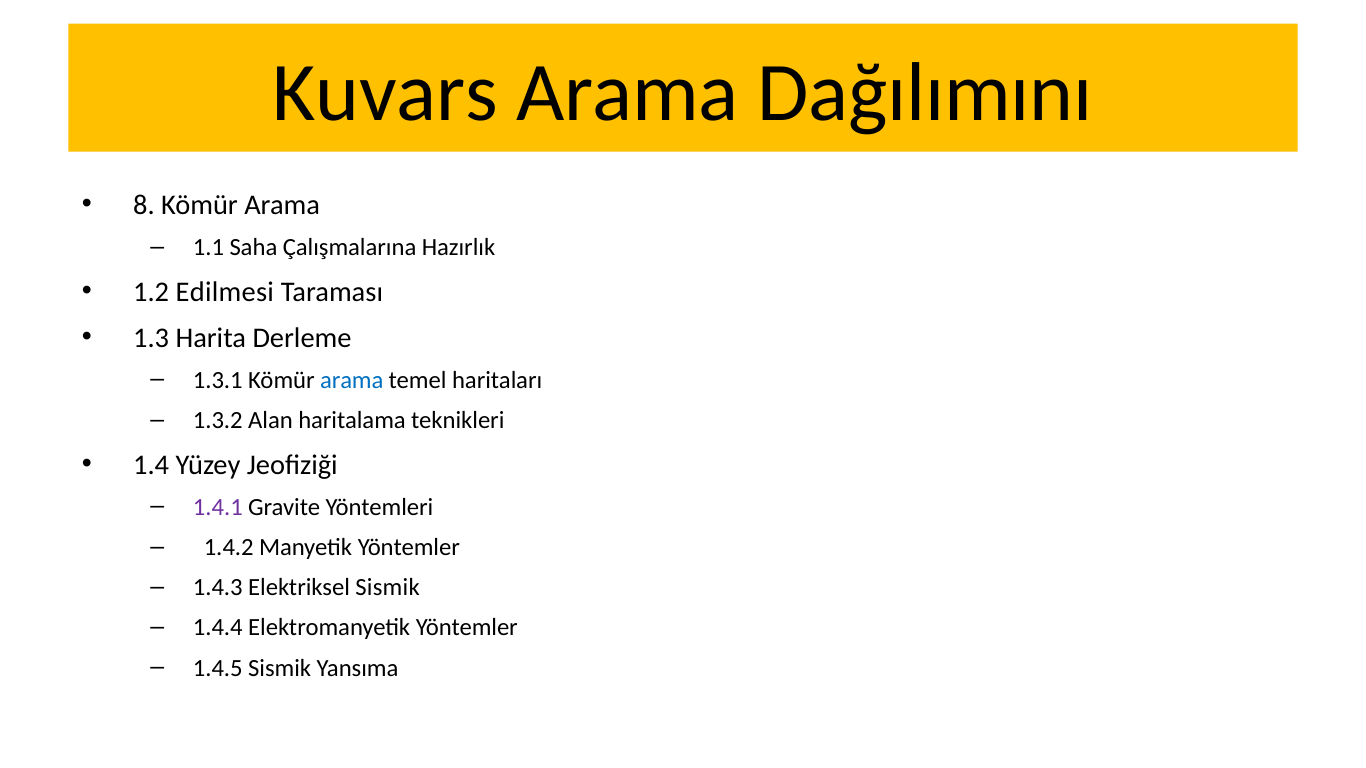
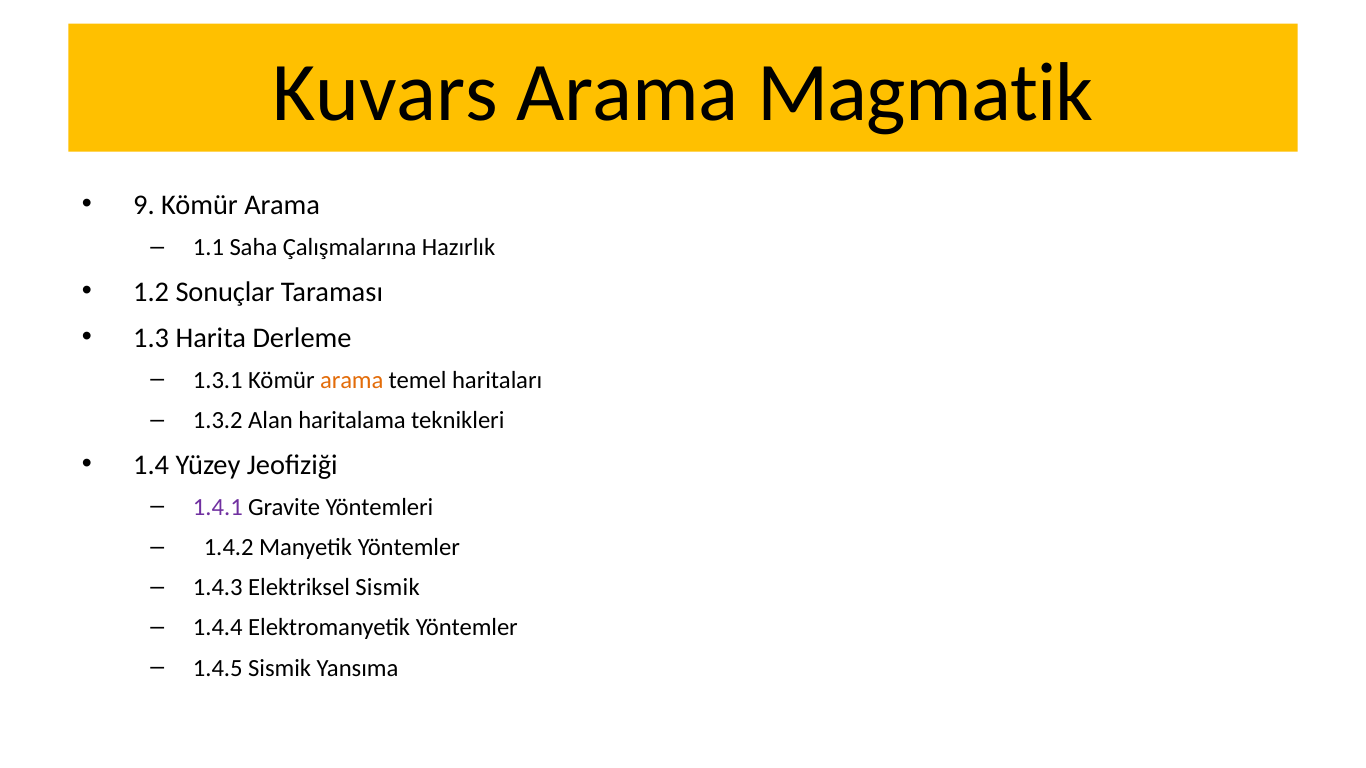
Dağılımını: Dağılımını -> Magmatik (925, 93)
8: 8 -> 9 (144, 205)
Edilmesi: Edilmesi -> Sonuçlar (225, 292)
arama colour: blue -> orange (352, 380)
